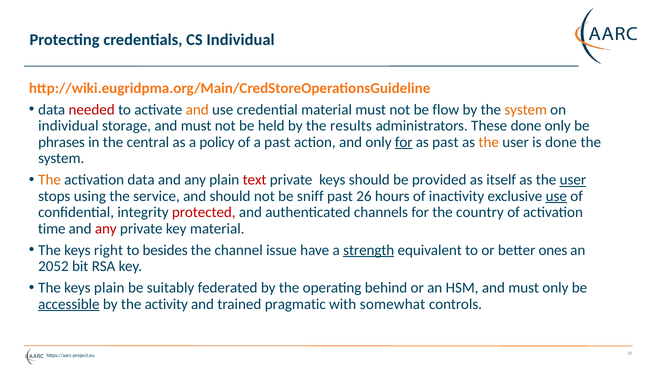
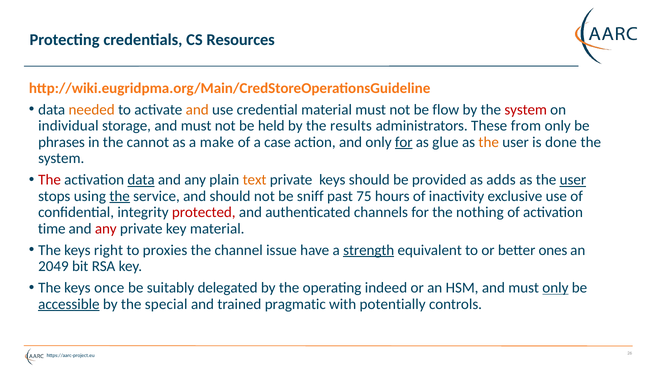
CS Individual: Individual -> Resources (241, 40)
needed colour: red -> orange (92, 110)
system colour: orange -> red (526, 110)
These done: done -> from (526, 126)
central: central -> cannot (148, 142)
policy: policy -> make (217, 142)
a past: past -> case (278, 142)
as past: past -> glue (445, 142)
The colour: orange -> red (50, 180)
data underline: none -> present (141, 180)
text colour: red -> orange (255, 180)
itself: itself -> adds (501, 180)
the underline: none -> present (120, 196)
past 26: 26 -> 75 (364, 196)
use underline: present -> none (556, 196)
country: country -> nothing (480, 212)
besides: besides -> proxies (165, 250)
2052: 2052 -> 2049 (53, 266)
keys plain: plain -> once (109, 288)
federated: federated -> delegated (228, 288)
behind: behind -> indeed (386, 288)
only underline: none -> present (555, 288)
activity: activity -> special (166, 304)
somewhat: somewhat -> potentially (393, 304)
